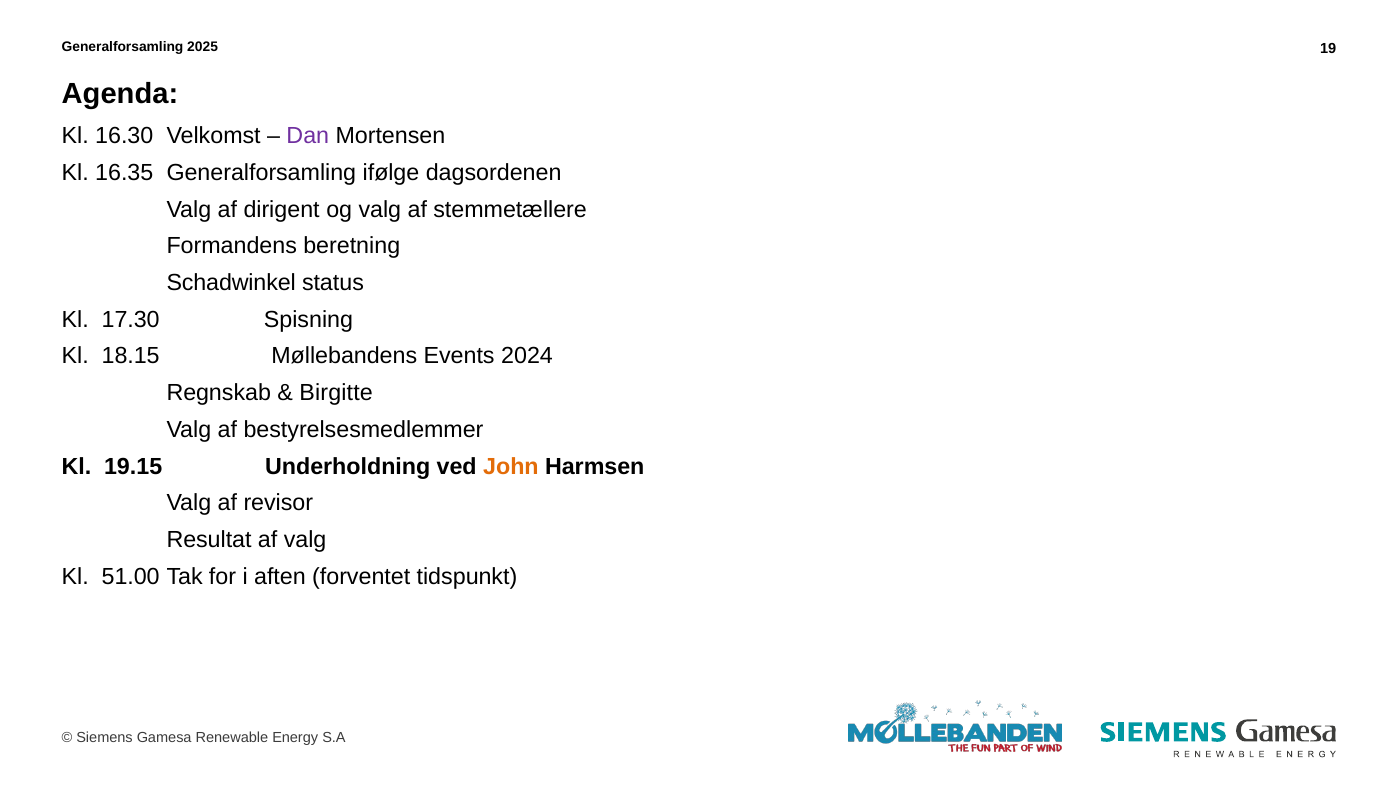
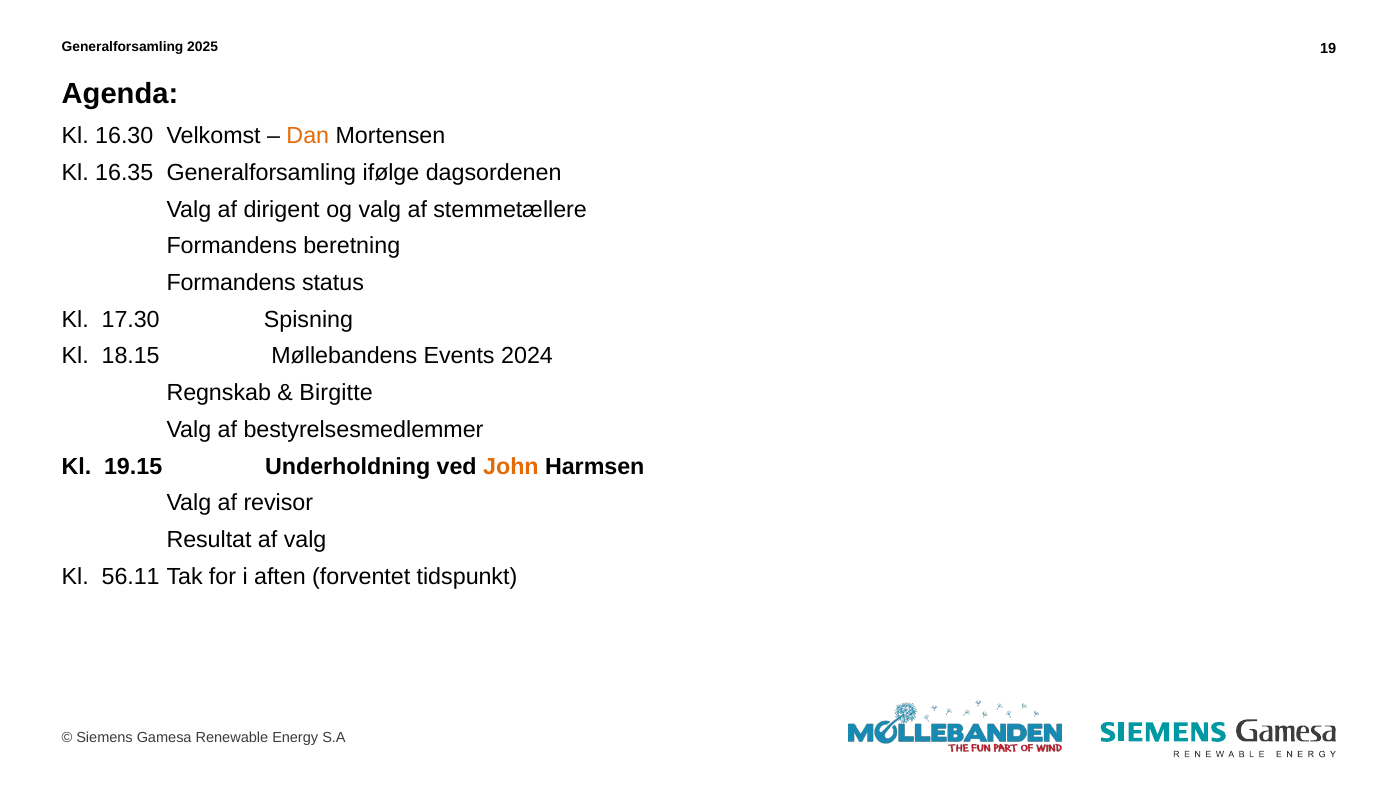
Dan colour: purple -> orange (308, 136)
Schadwinkel: Schadwinkel -> Formandens (231, 283)
51.00: 51.00 -> 56.11 (131, 577)
